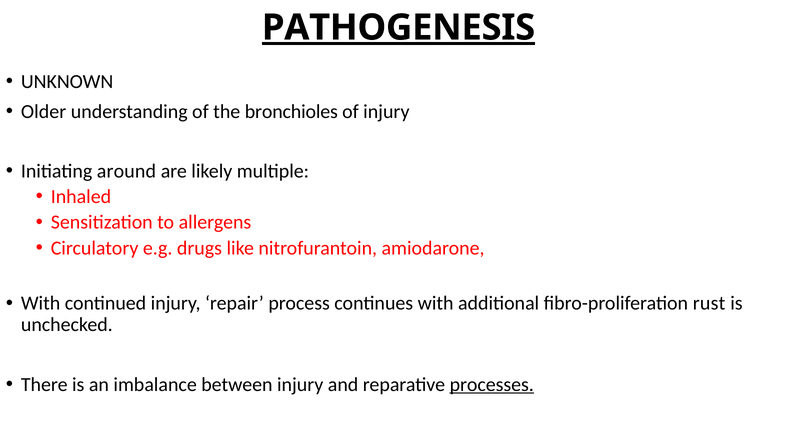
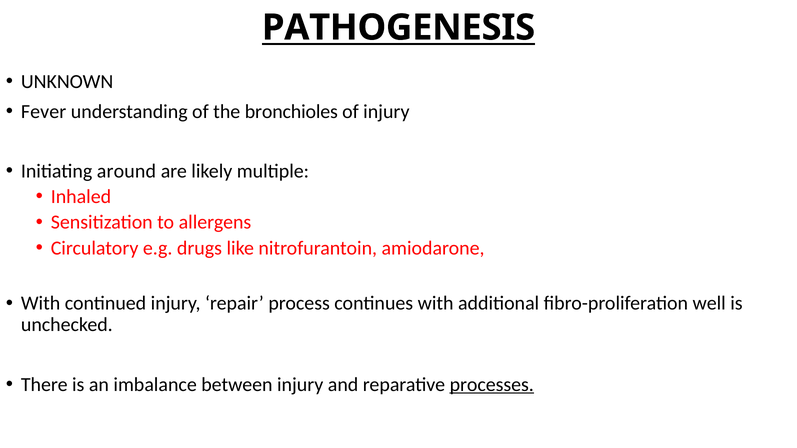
PATHOGENESIS underline: present -> none (399, 28)
Older: Older -> Fever (44, 112)
rust: rust -> well (709, 304)
